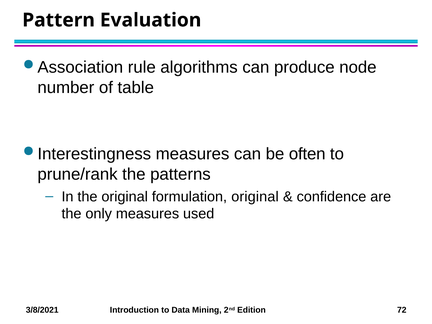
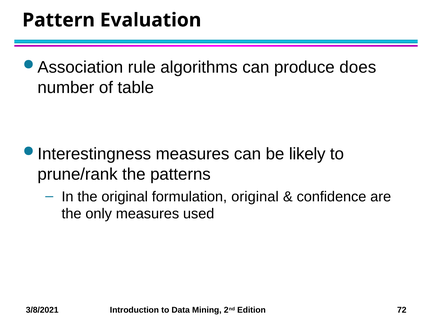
node: node -> does (358, 67)
often: often -> likely (307, 154)
